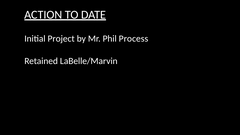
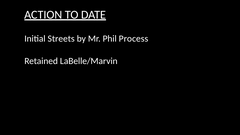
Project: Project -> Streets (61, 39)
